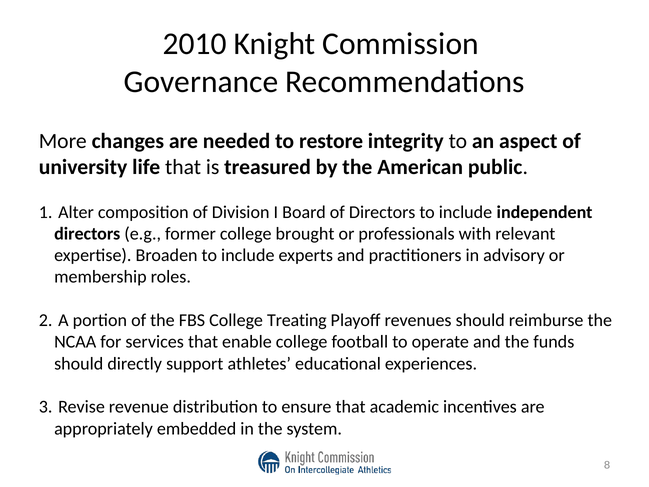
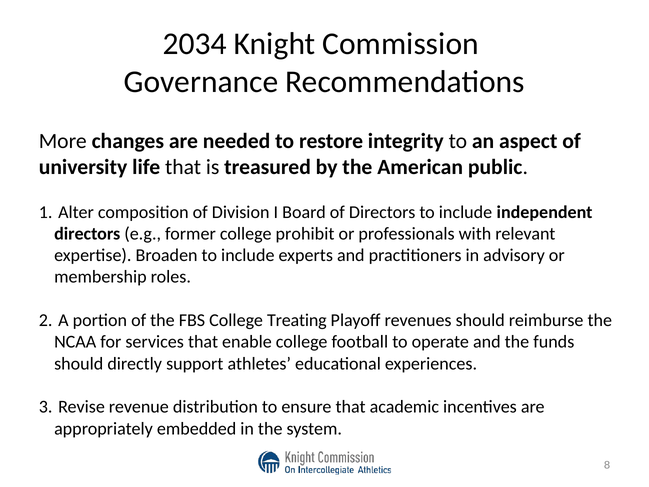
2010: 2010 -> 2034 (195, 44)
brought: brought -> prohibit (305, 234)
